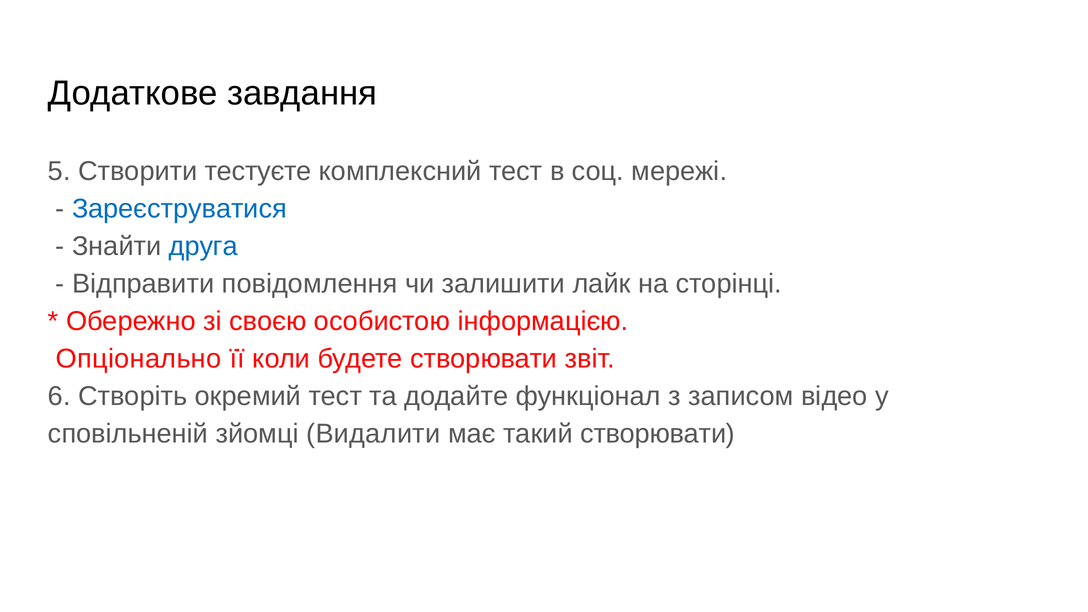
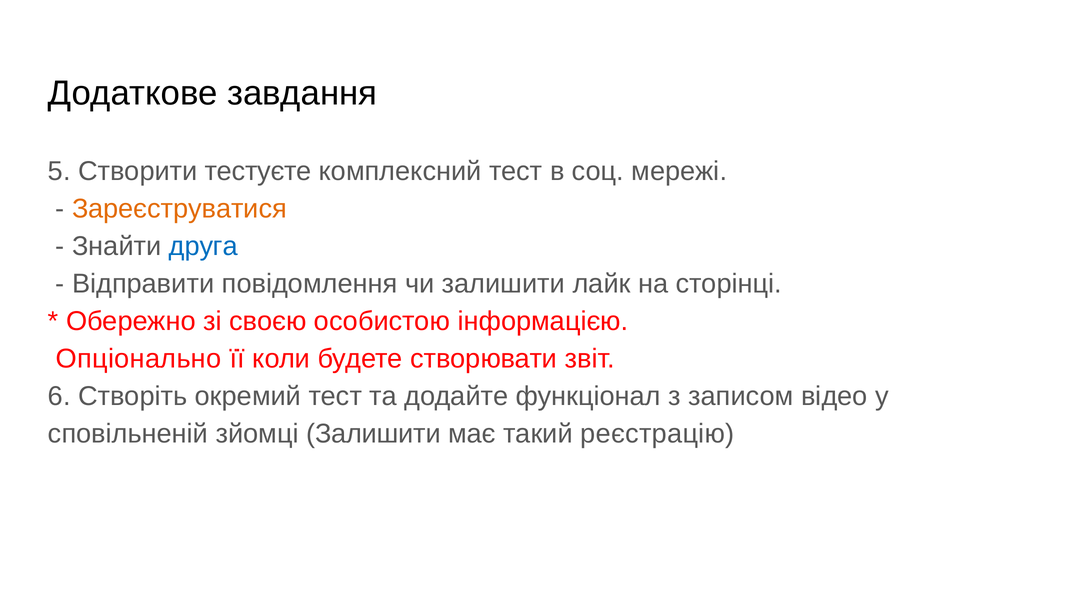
Зареєструватися colour: blue -> orange (179, 209)
зйомці Видалити: Видалити -> Залишити (374, 434)
такий створювати: створювати -> реєстрацію (657, 434)
